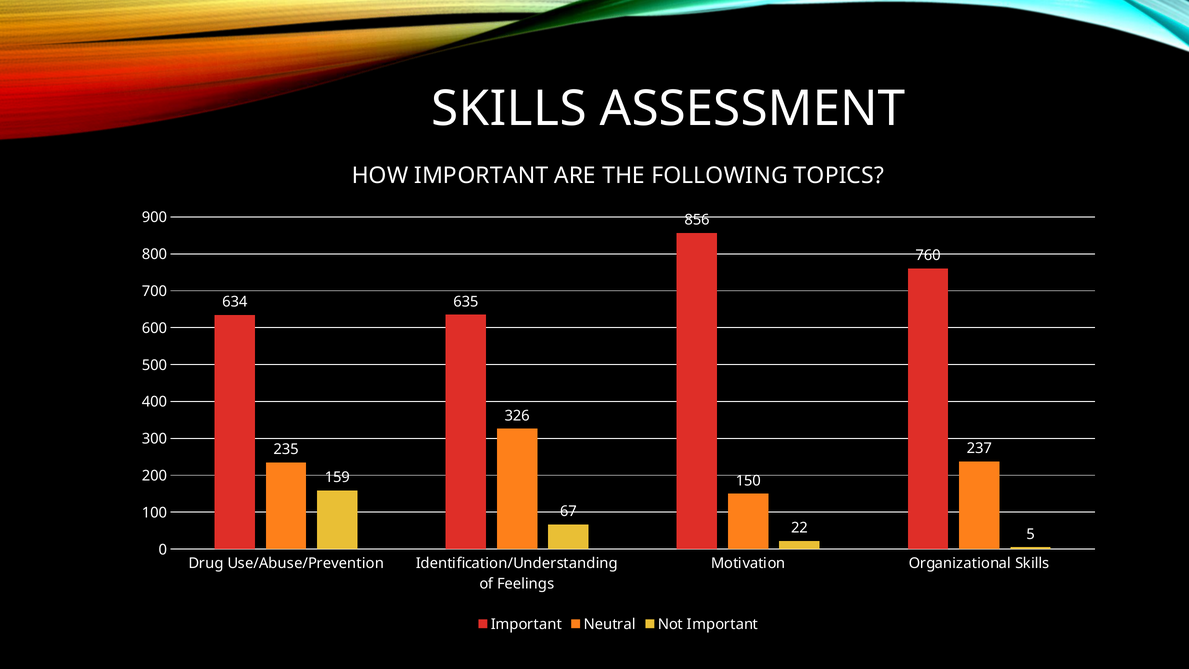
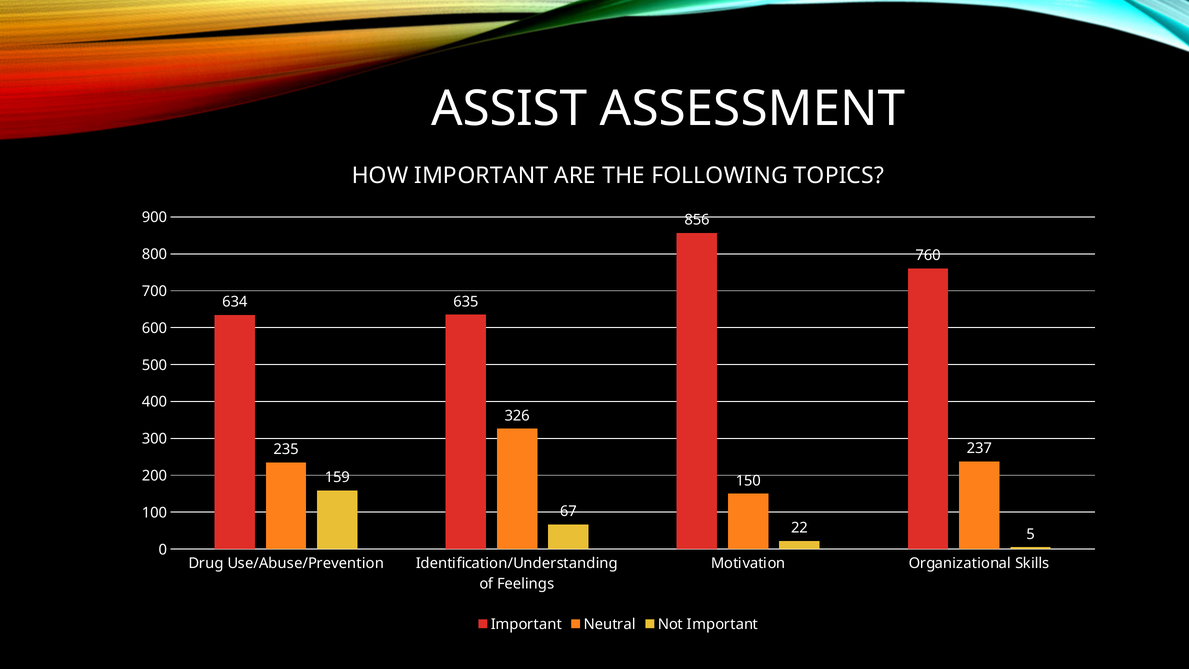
SKILLS: SKILLS -> ASSIST (509, 109)
